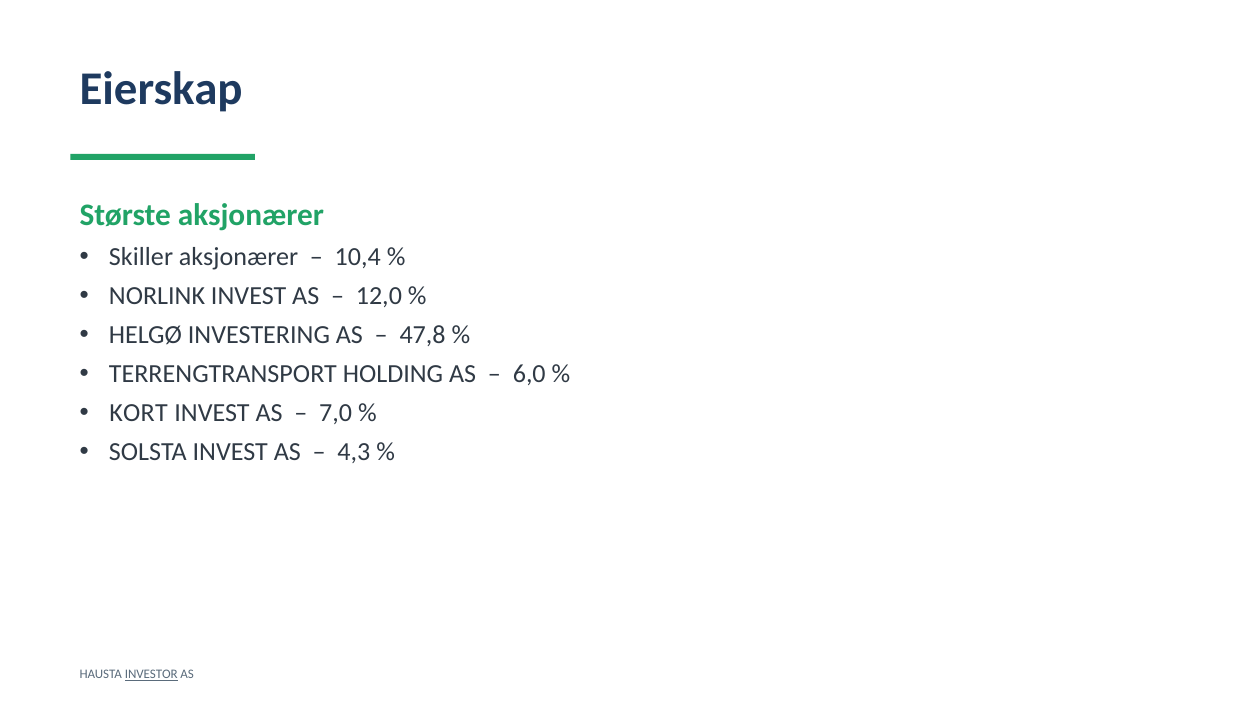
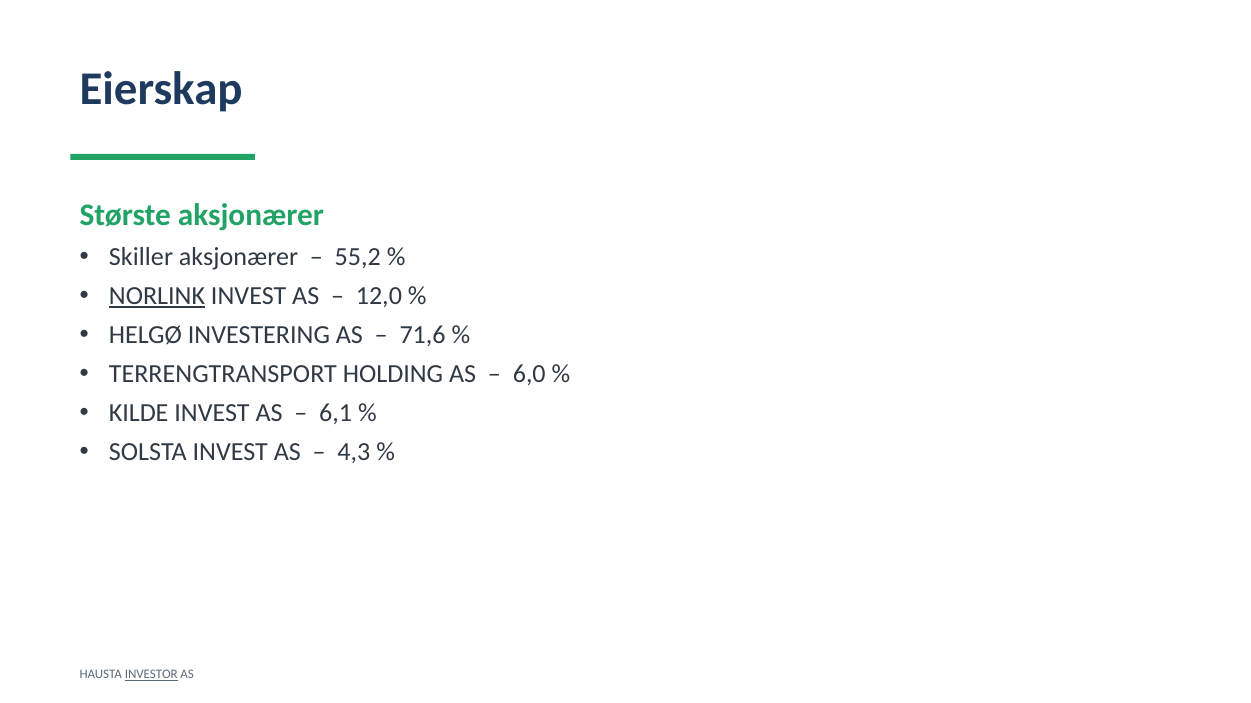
10,4: 10,4 -> 55,2 (358, 257)
NORLINK underline: none -> present (157, 296)
47,8: 47,8 -> 71,6 (423, 335)
KORT: KORT -> KILDE (139, 414)
7,0: 7,0 -> 6,1 (336, 414)
